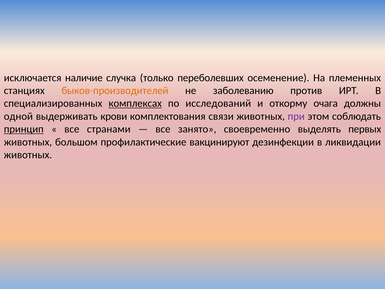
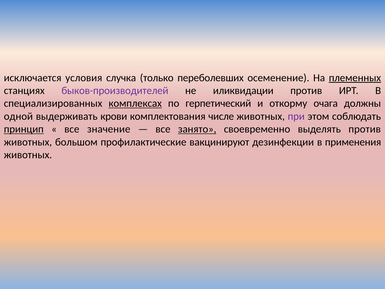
наличие: наличие -> условия (84, 78)
племенных underline: none -> present (355, 78)
быков-производителей colour: orange -> purple (115, 91)
заболеванию: заболеванию -> иликвидации (243, 91)
исследований: исследований -> герпетический (218, 103)
связи: связи -> числе (221, 116)
странами: странами -> значение (109, 129)
занято underline: none -> present (197, 129)
выделять первых: первых -> против (365, 129)
ликвидации: ликвидации -> применения (353, 142)
